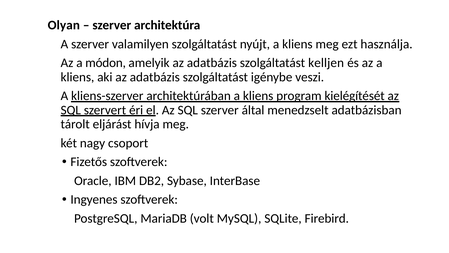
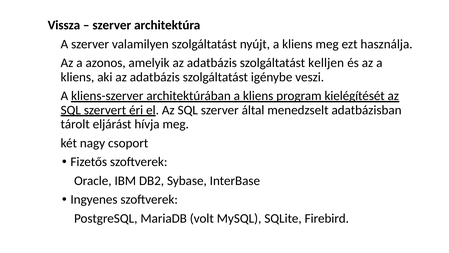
Olyan: Olyan -> Vissza (64, 25)
módon: módon -> azonos (106, 63)
